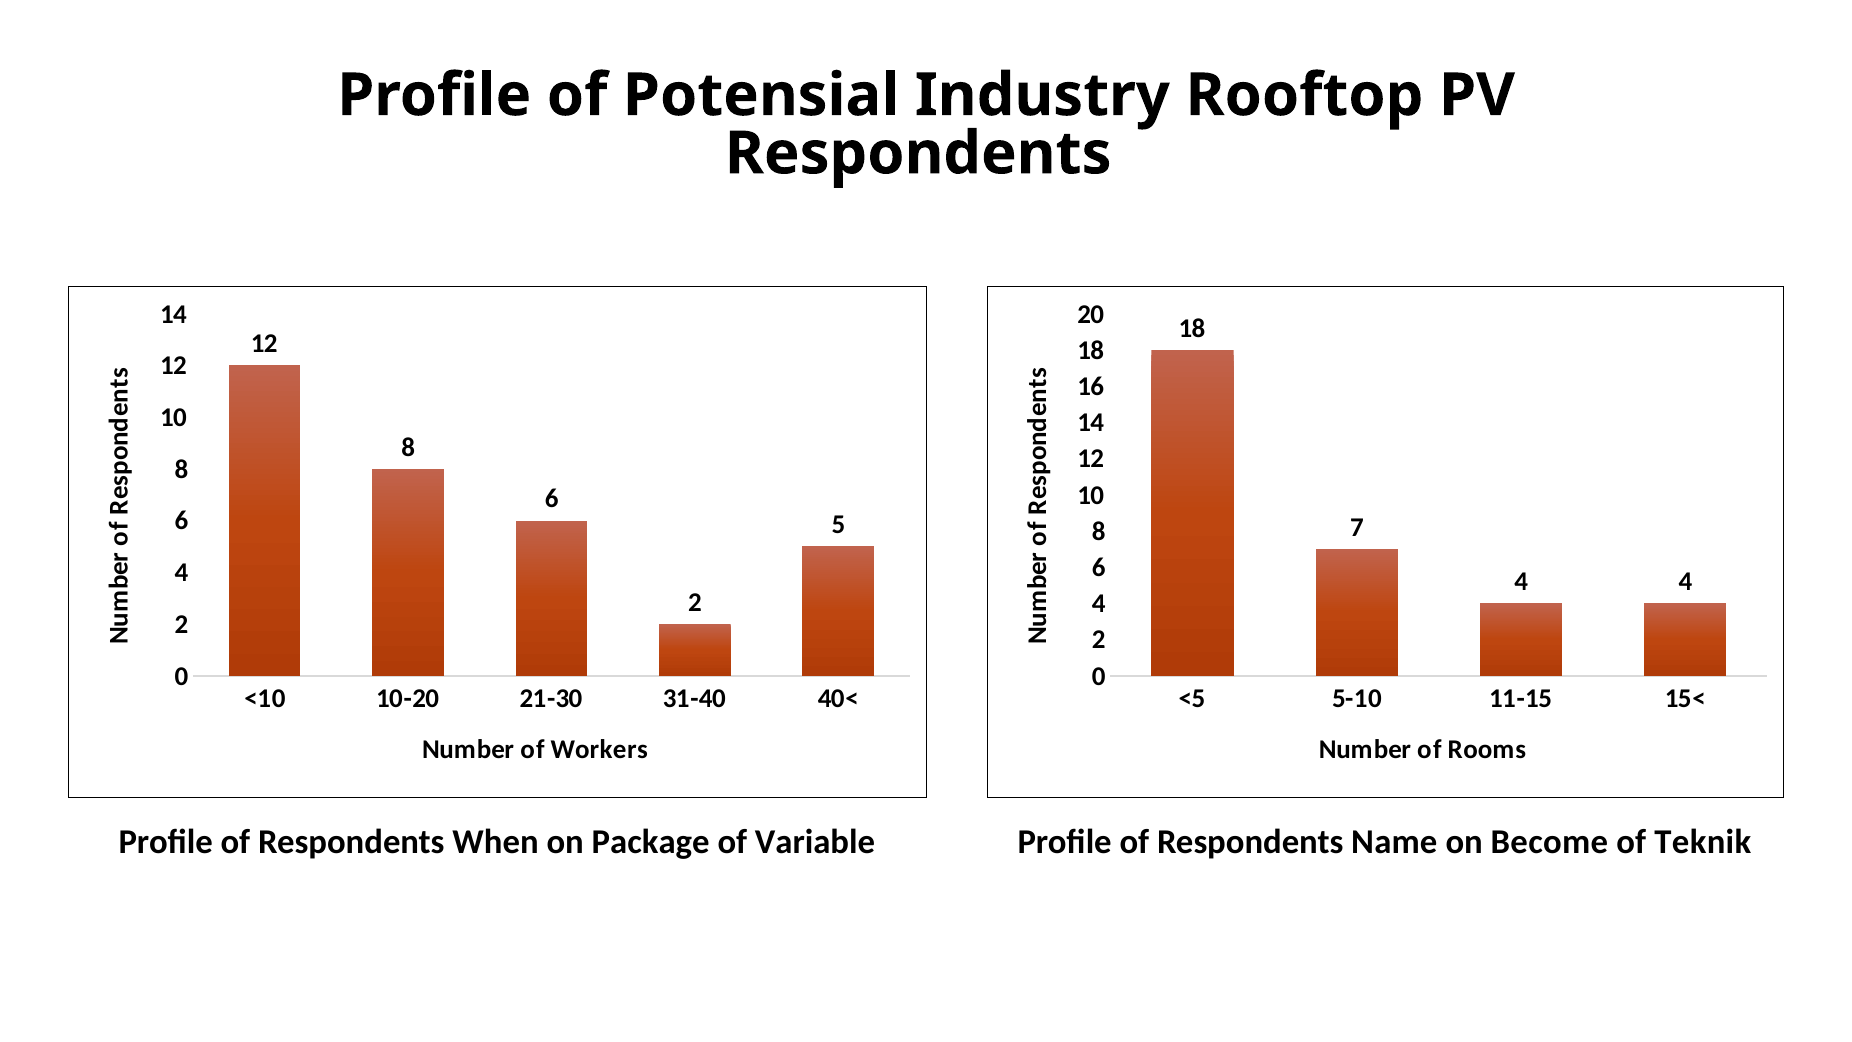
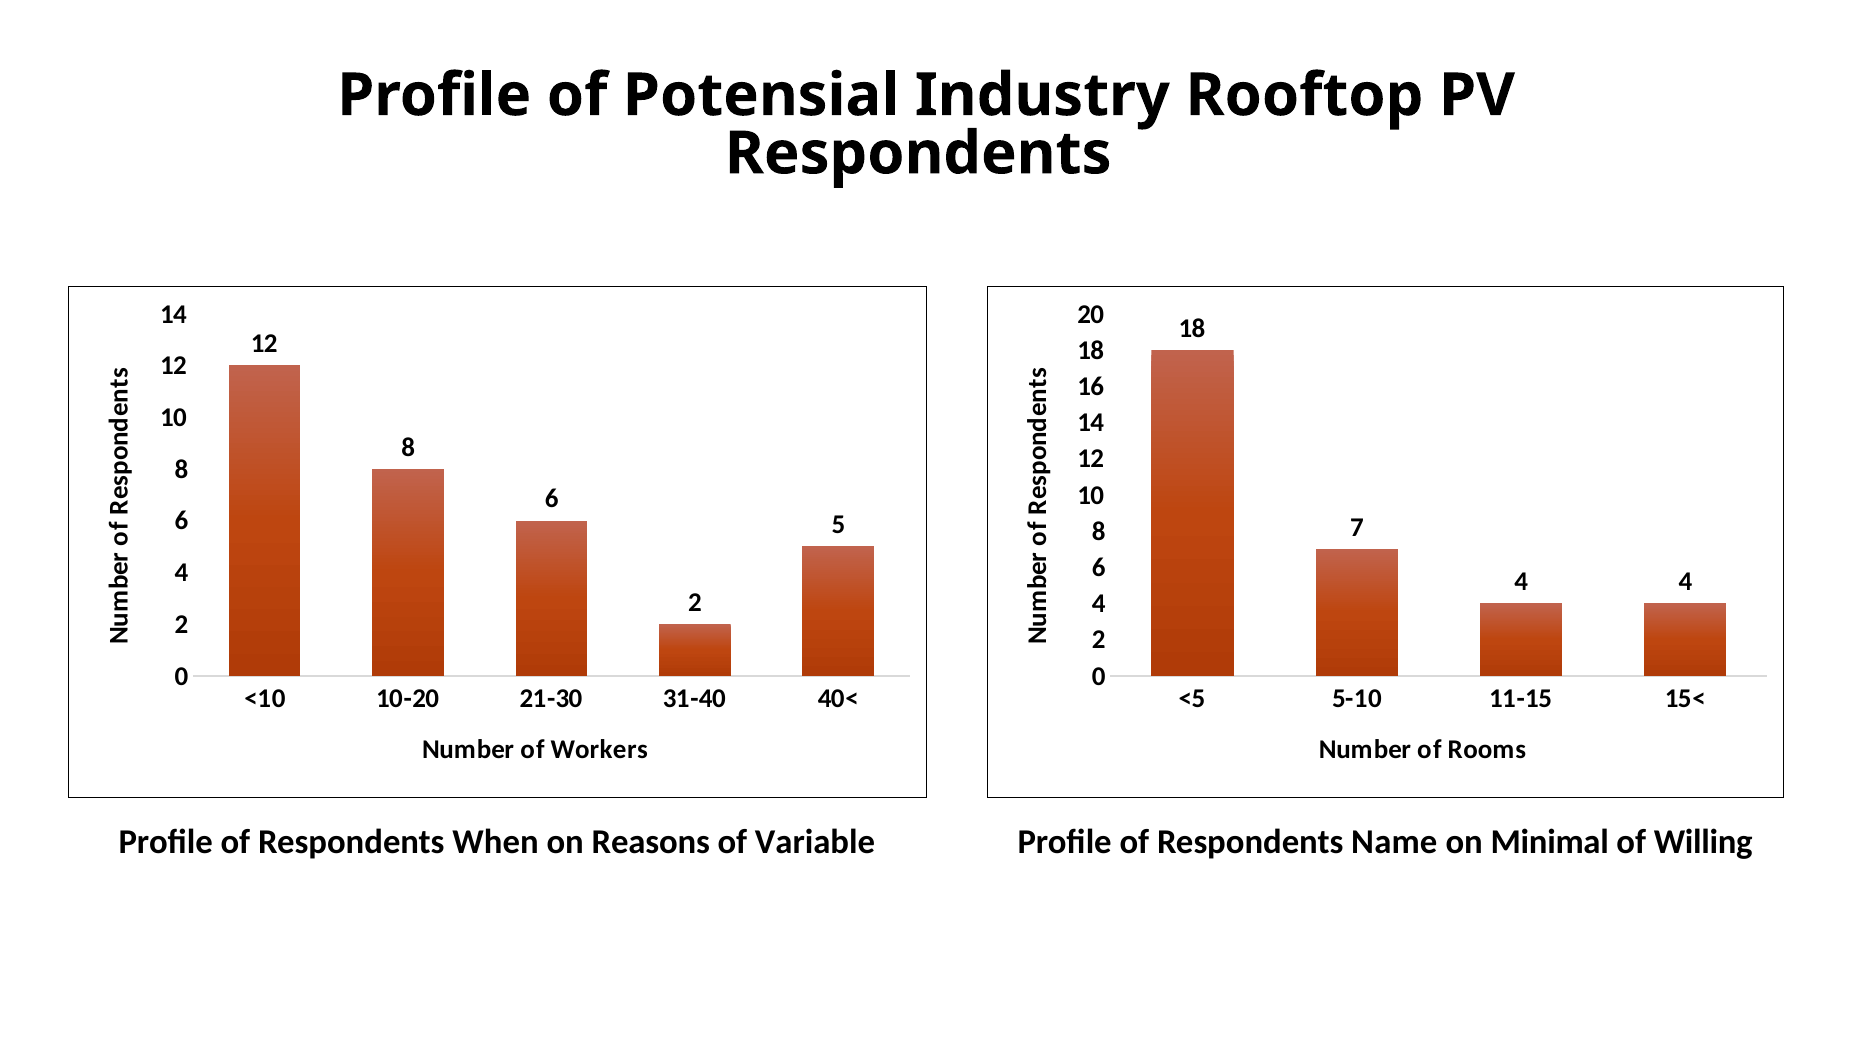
Package: Package -> Reasons (651, 842)
Become: Become -> Minimal (1550, 842)
Teknik: Teknik -> Willing (1703, 842)
